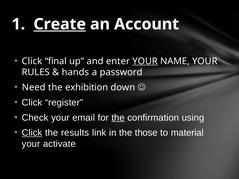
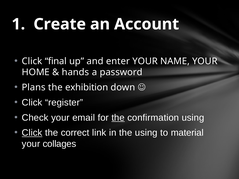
Create underline: present -> none (60, 24)
YOUR underline: present -> none (145, 61)
RULES: RULES -> HOME (36, 72)
Need: Need -> Plans (34, 87)
results: results -> correct (75, 133)
the those: those -> using (146, 133)
activate: activate -> collages (59, 144)
